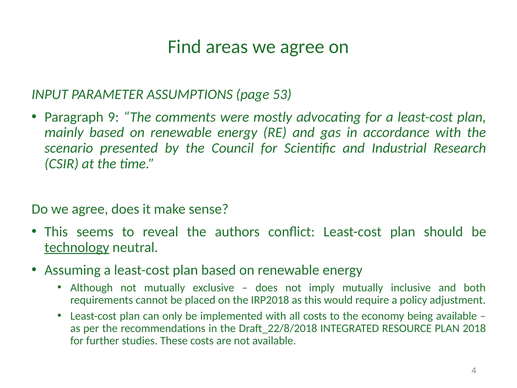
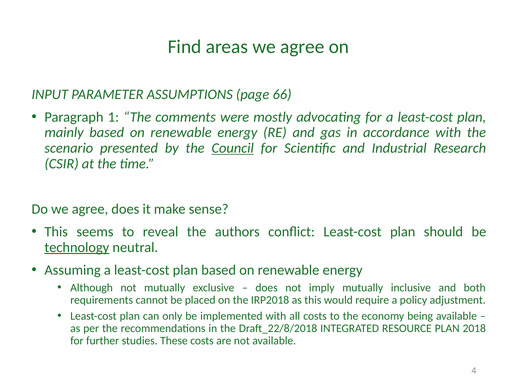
53: 53 -> 66 (282, 94)
9: 9 -> 1 (113, 117)
Council underline: none -> present (233, 148)
